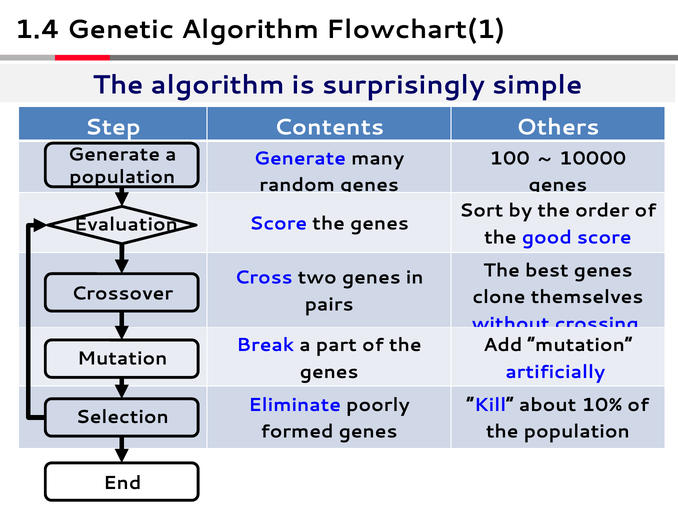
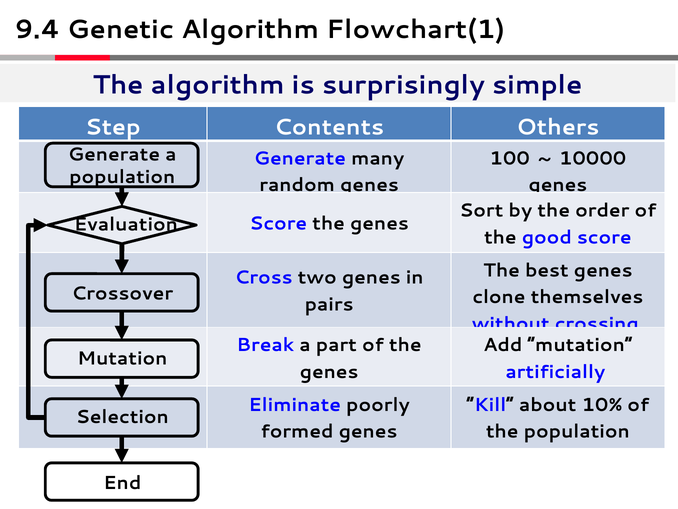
1.4: 1.4 -> 9.4 (38, 30)
